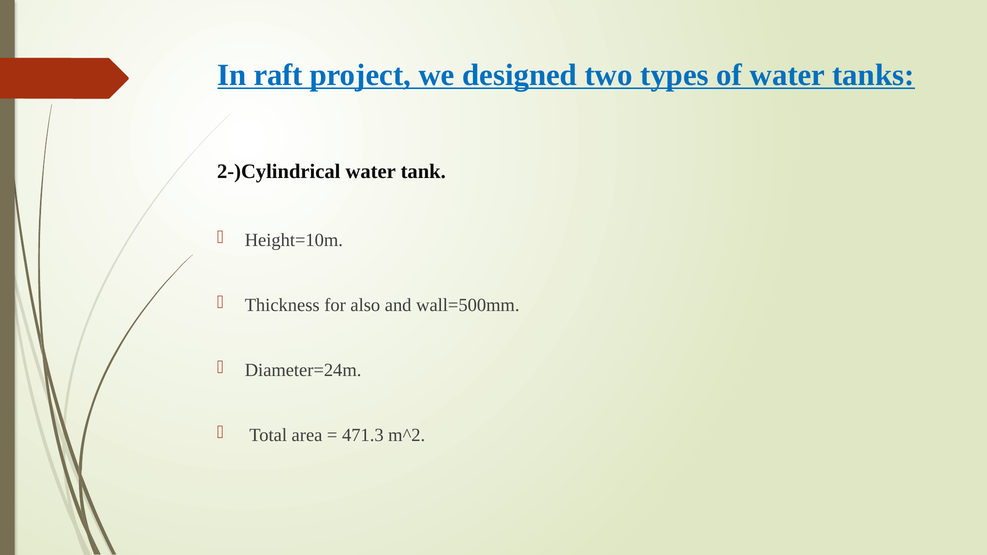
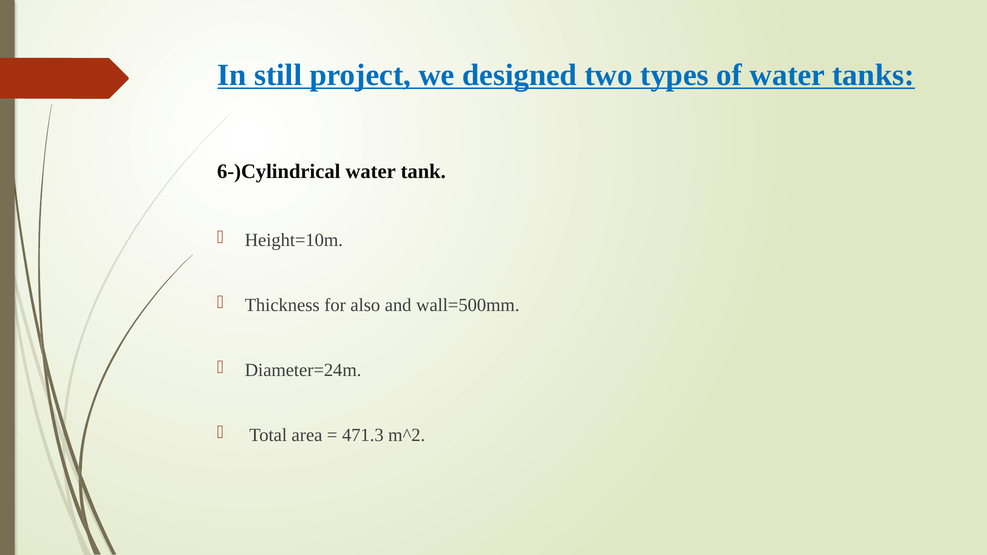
raft: raft -> still (278, 75)
2-)Cylindrical: 2-)Cylindrical -> 6-)Cylindrical (279, 172)
